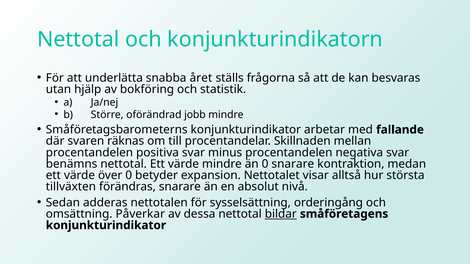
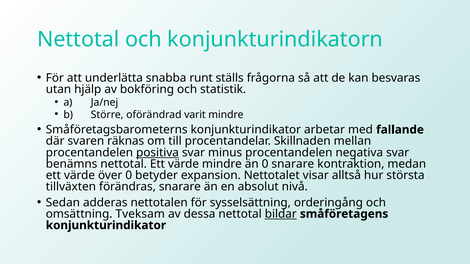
året: året -> runt (201, 78)
jobb: jobb -> varit (195, 115)
positiva underline: none -> present (158, 153)
Påverkar: Påverkar -> Tveksam (140, 214)
